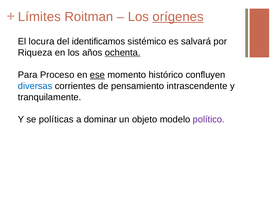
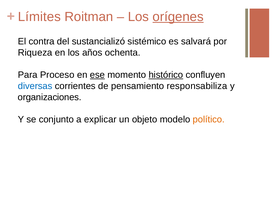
locura: locura -> contra (42, 41)
identificamos: identificamos -> sustancializó (98, 41)
ochenta underline: present -> none (123, 52)
histórico underline: none -> present (166, 75)
intrascendente: intrascendente -> responsabiliza (197, 86)
tranquilamente: tranquilamente -> organizaciones (50, 97)
políticas: políticas -> conjunto (56, 119)
dominar: dominar -> explicar (100, 119)
político colour: purple -> orange (209, 119)
